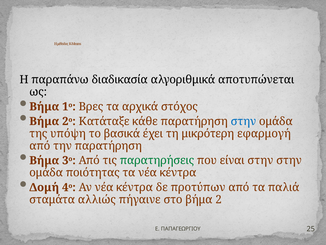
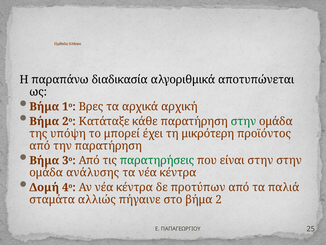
στόχος: στόχος -> αρχική (179, 106)
στην colour: blue -> green (243, 121)
βασικά: βασικά -> μπορεί (122, 133)
εφαρμογή: εφαρμογή -> προϊόντος (264, 133)
ποιότητας: ποιότητας -> ανάλυσης (93, 172)
